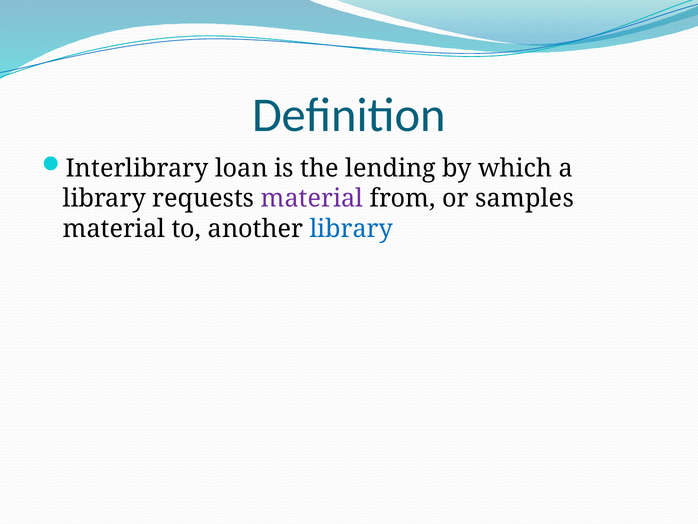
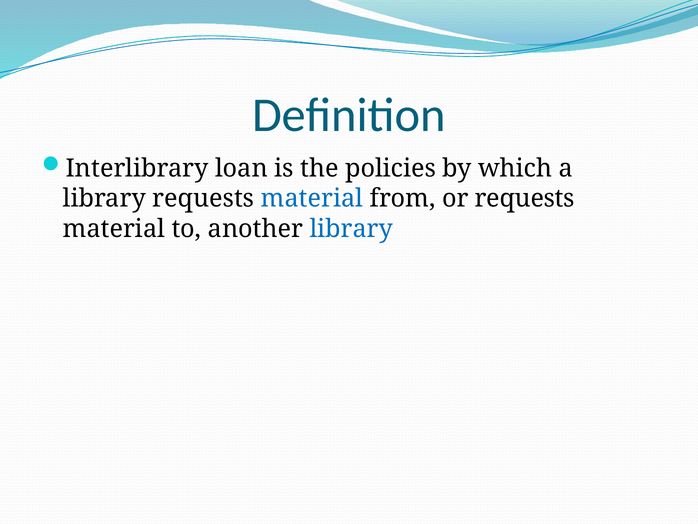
lending: lending -> policies (391, 168)
material colour: purple -> blue (312, 198)
or samples: samples -> requests (525, 198)
